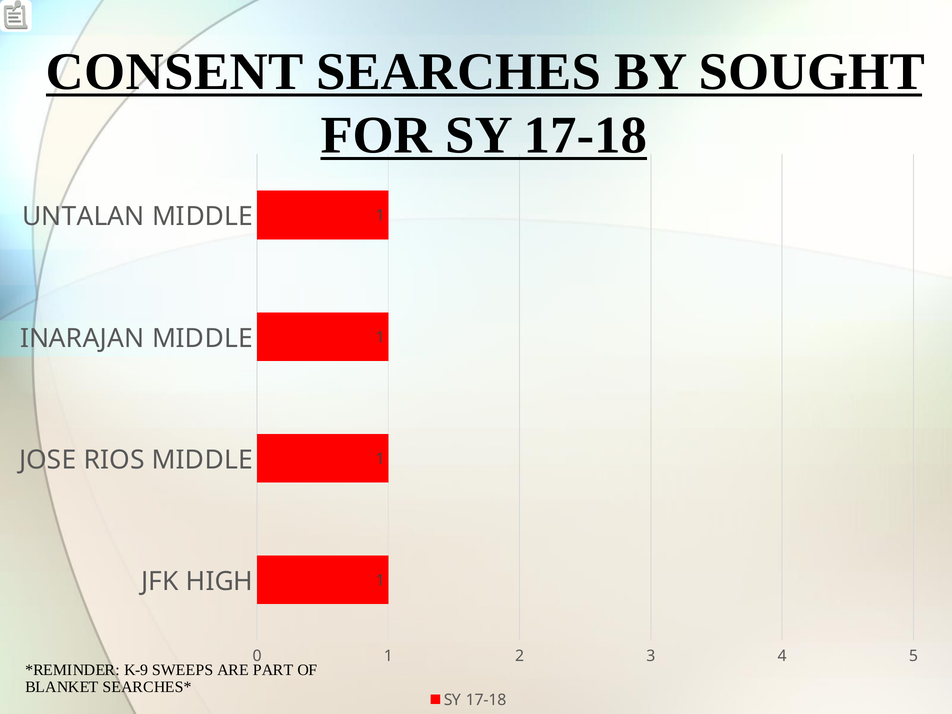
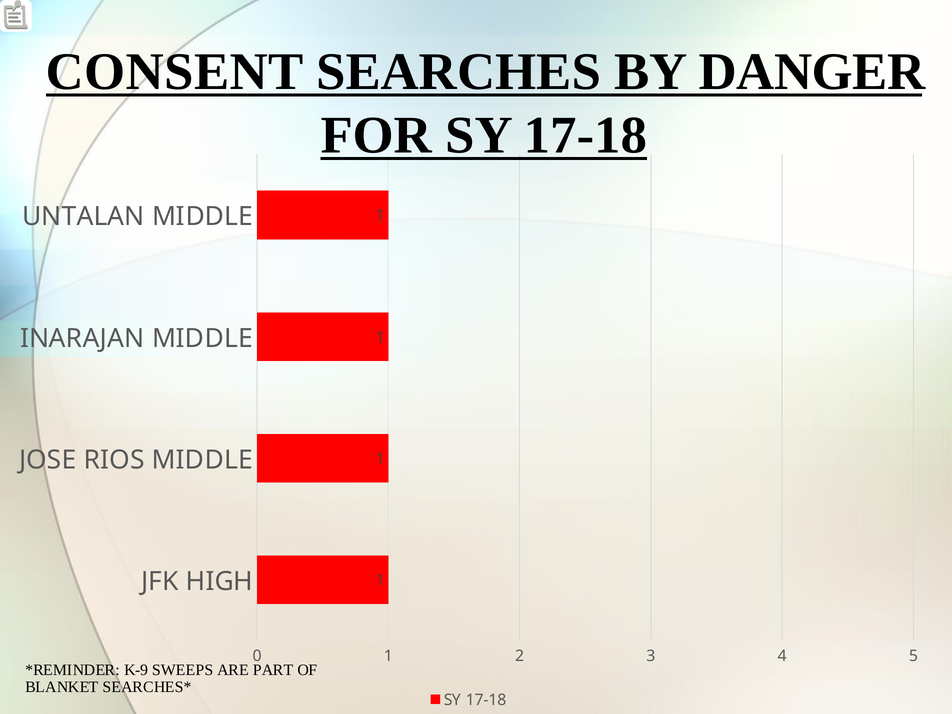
SOUGHT: SOUGHT -> DANGER (812, 72)
